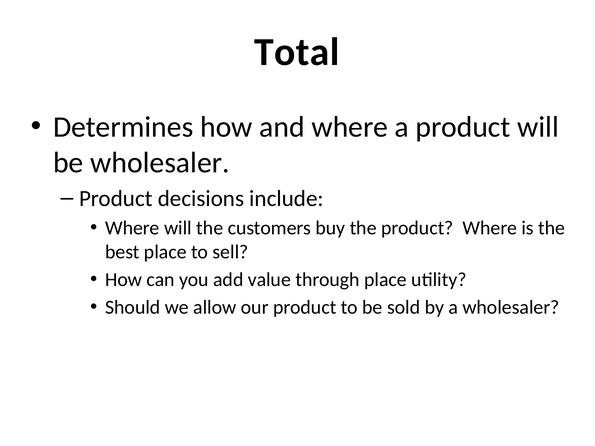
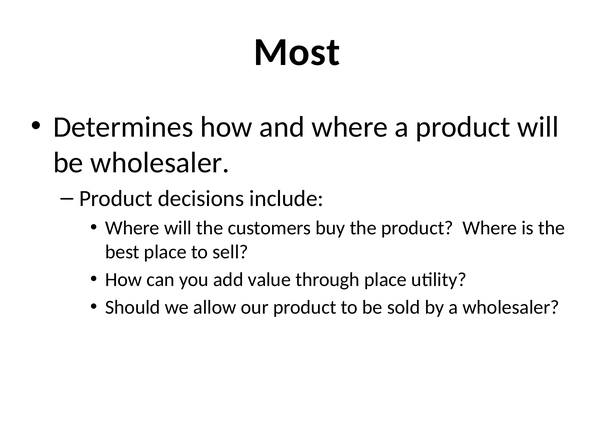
Total: Total -> Most (297, 52)
